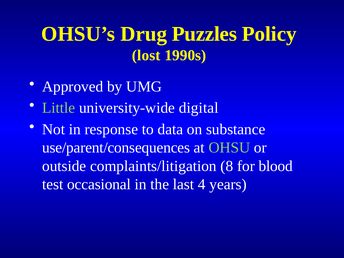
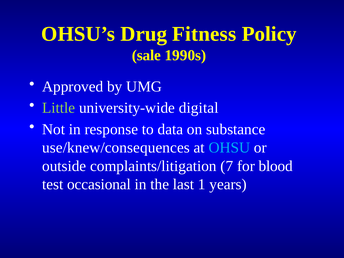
Puzzles: Puzzles -> Fitness (204, 34)
lost: lost -> sale (146, 55)
use/parent/consequences: use/parent/consequences -> use/knew/consequences (116, 148)
OHSU colour: light green -> light blue (229, 148)
8: 8 -> 7 (227, 166)
4: 4 -> 1 (202, 184)
